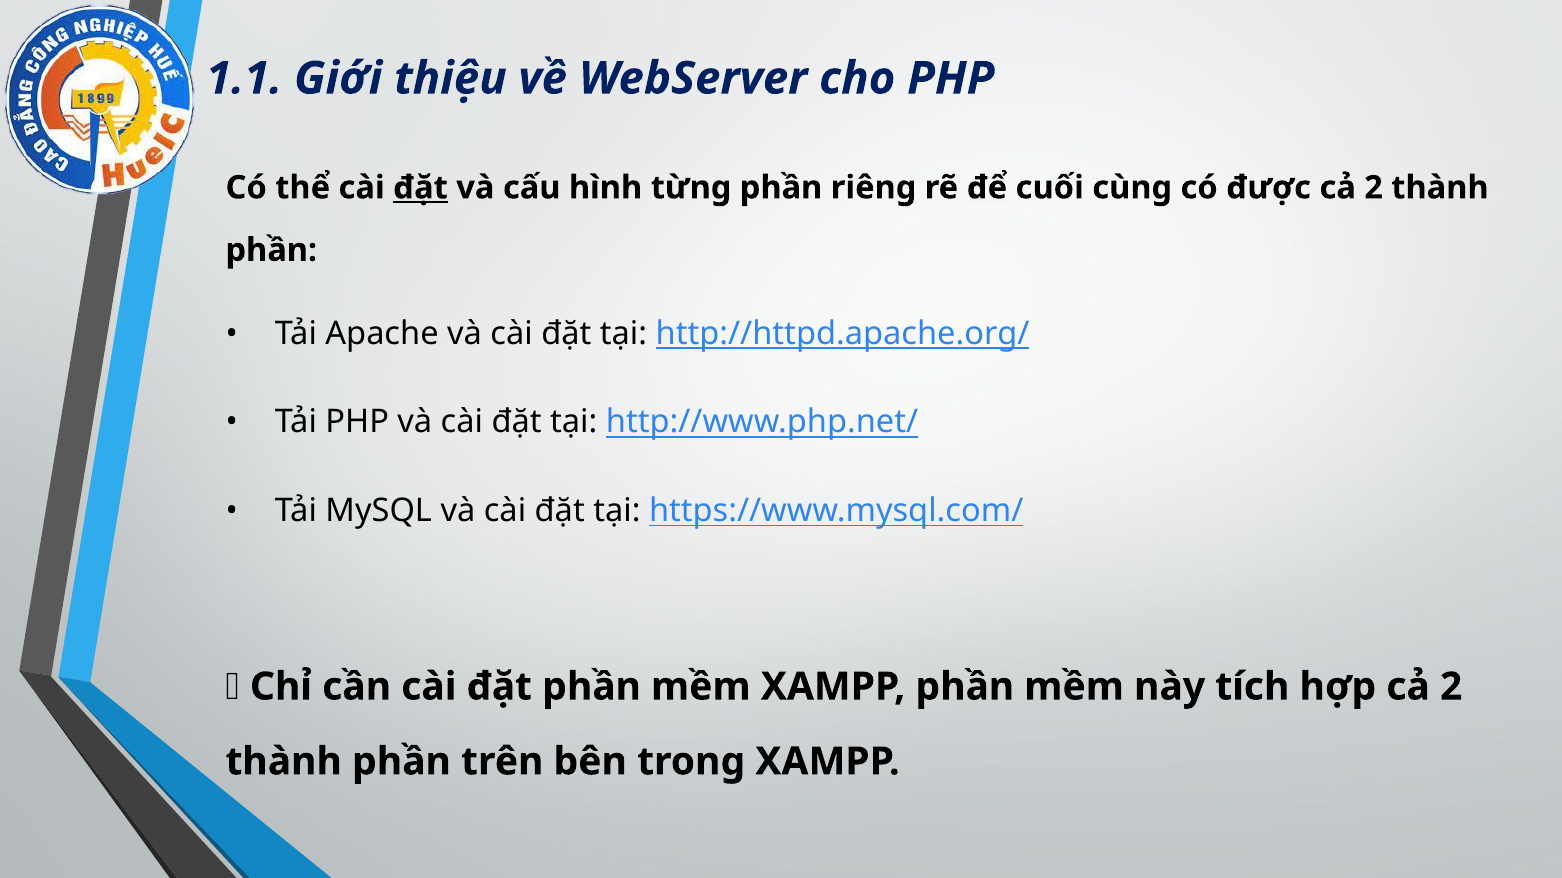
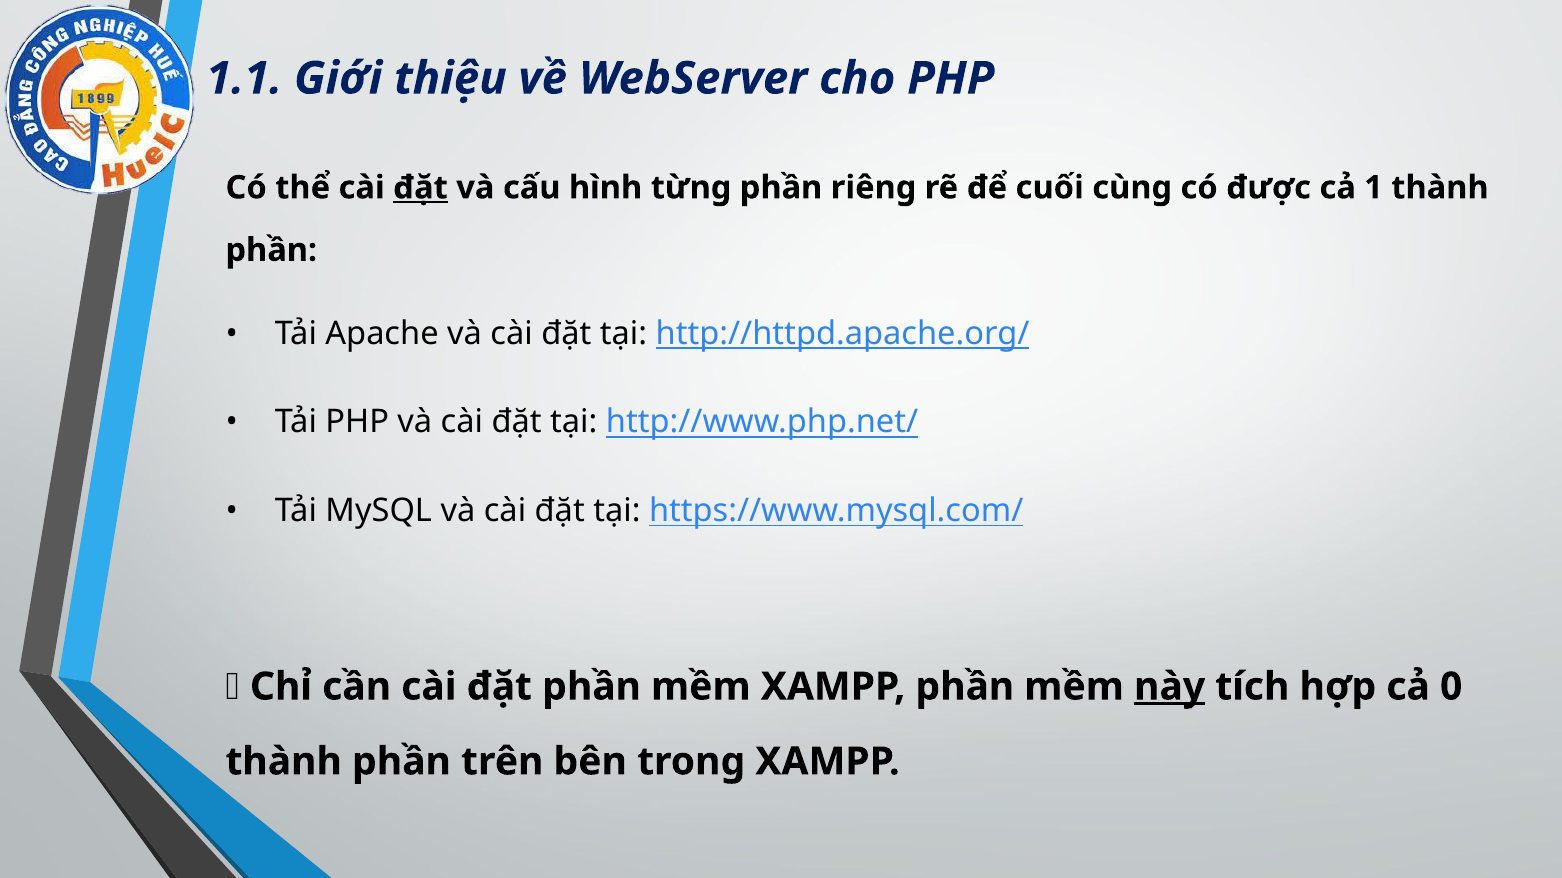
được cả 2: 2 -> 1 (1374, 188)
này underline: none -> present (1170, 687)
hợp cả 2: 2 -> 0 (1451, 687)
